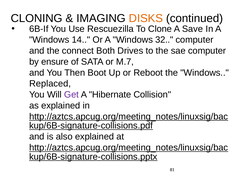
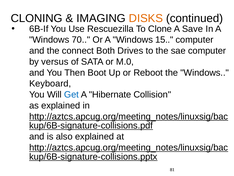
14: 14 -> 70 (81, 40)
32: 32 -> 15 (164, 40)
ensure: ensure -> versus (55, 62)
M.7: M.7 -> M.0 (125, 62)
Replaced: Replaced -> Keyboard (50, 83)
Get colour: purple -> blue (71, 94)
